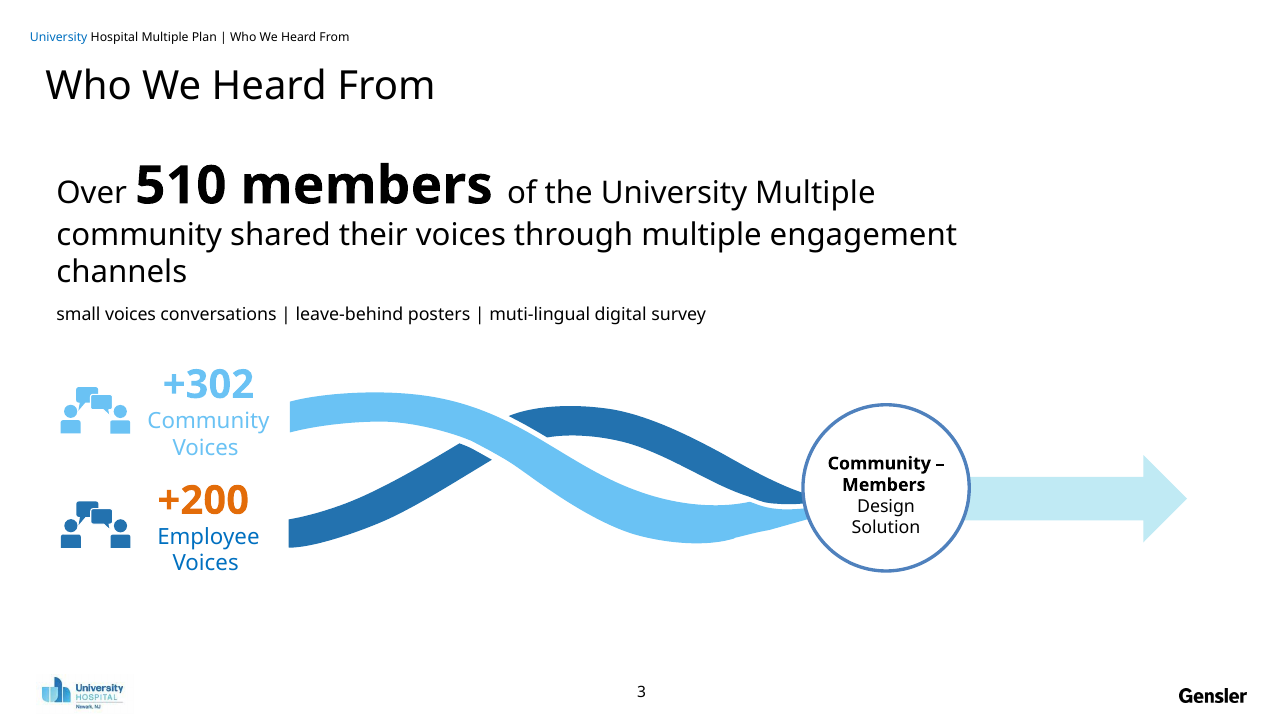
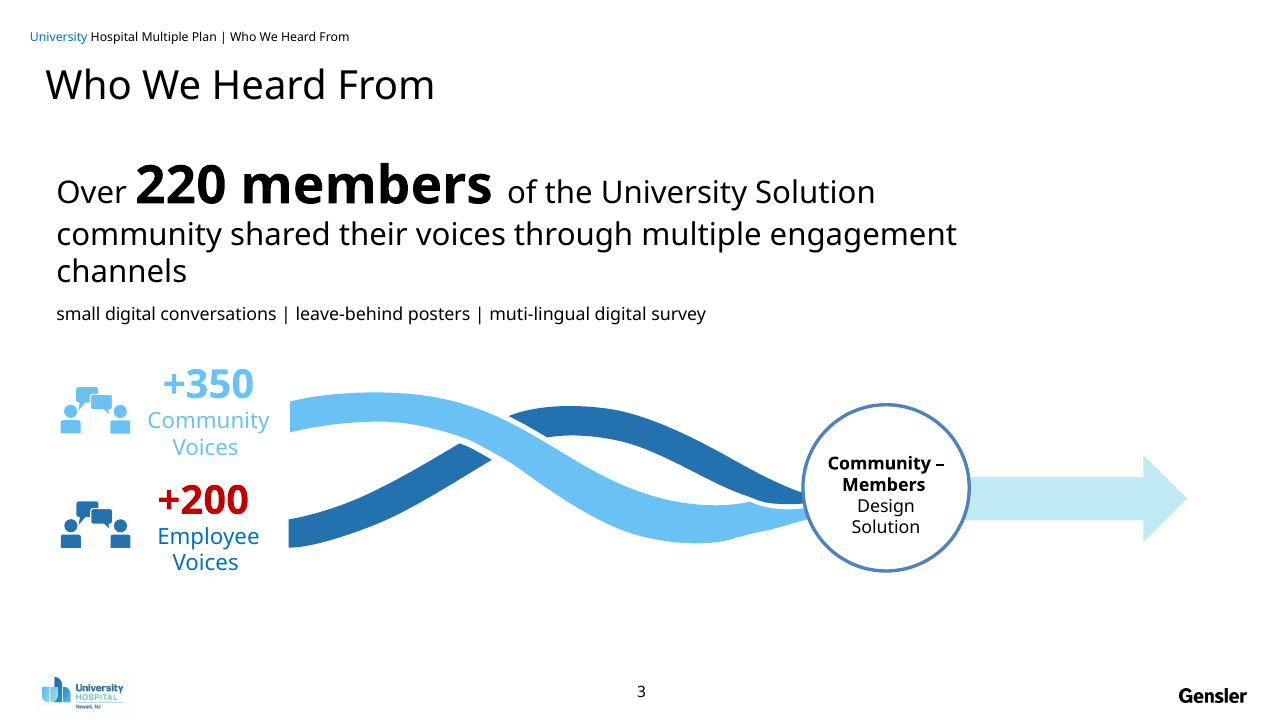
510: 510 -> 220 (181, 186)
University Multiple: Multiple -> Solution (815, 193)
small voices: voices -> digital (131, 314)
+302: +302 -> +350 (208, 385)
+200 colour: orange -> red (203, 500)
